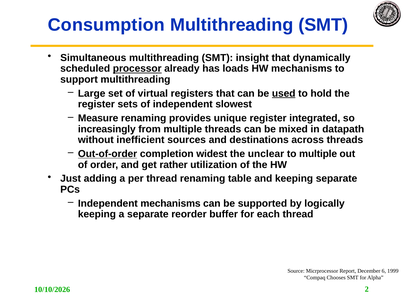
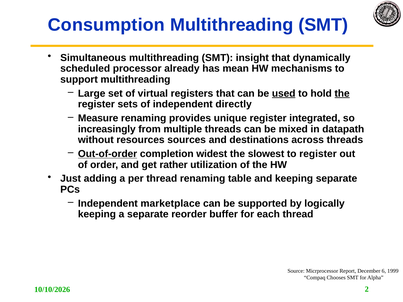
processor underline: present -> none (137, 69)
loads: loads -> mean (236, 69)
the underline: none -> present (342, 93)
slowest: slowest -> directly (234, 104)
inefficient: inefficient -> resources (140, 140)
unclear: unclear -> slowest (266, 154)
to multiple: multiple -> register (318, 154)
Independent mechanisms: mechanisms -> marketplace (170, 204)
